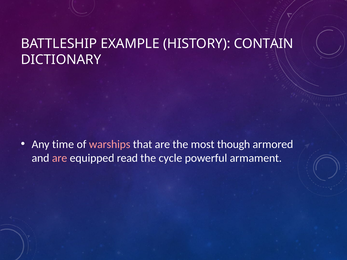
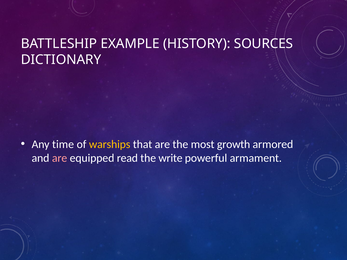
CONTAIN: CONTAIN -> SOURCES (264, 44)
warships colour: pink -> yellow (110, 144)
though: though -> growth (234, 144)
cycle: cycle -> write (171, 158)
